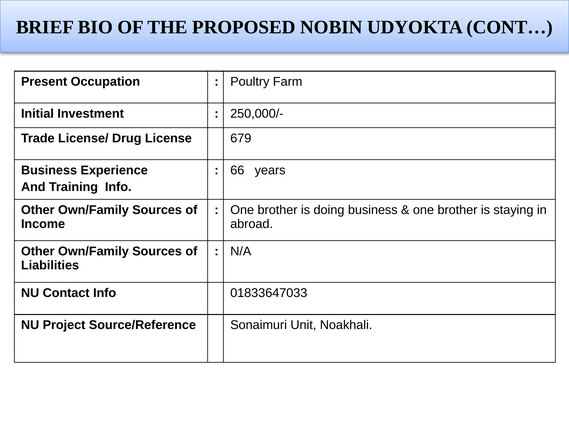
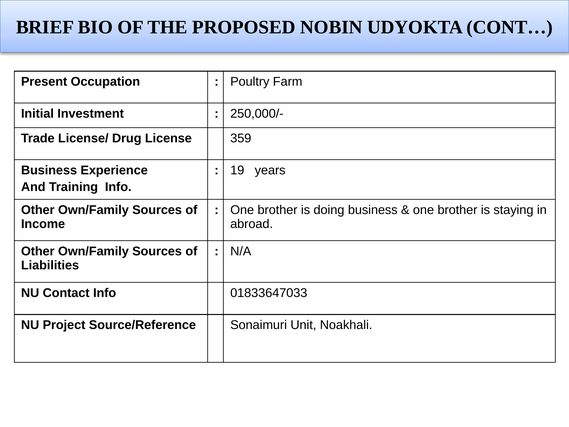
679: 679 -> 359 (241, 138)
66: 66 -> 19 (237, 170)
